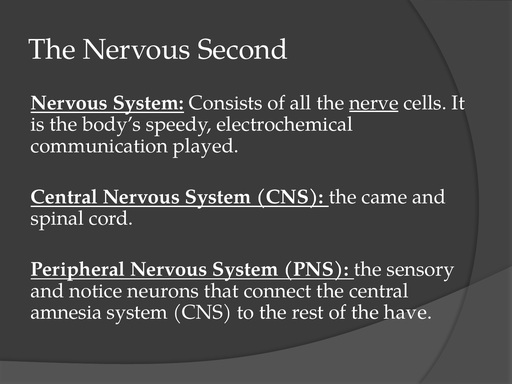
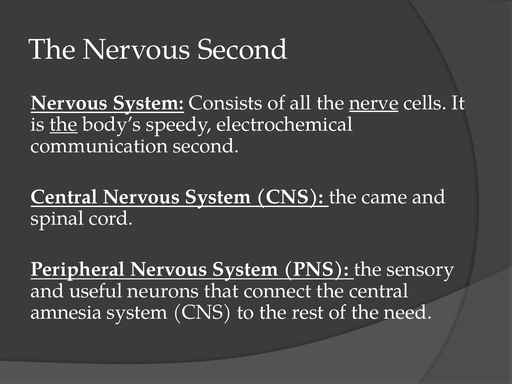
the underline: none -> present (64, 124)
communication played: played -> second (206, 146)
notice: notice -> useful (96, 291)
have: have -> need (408, 312)
